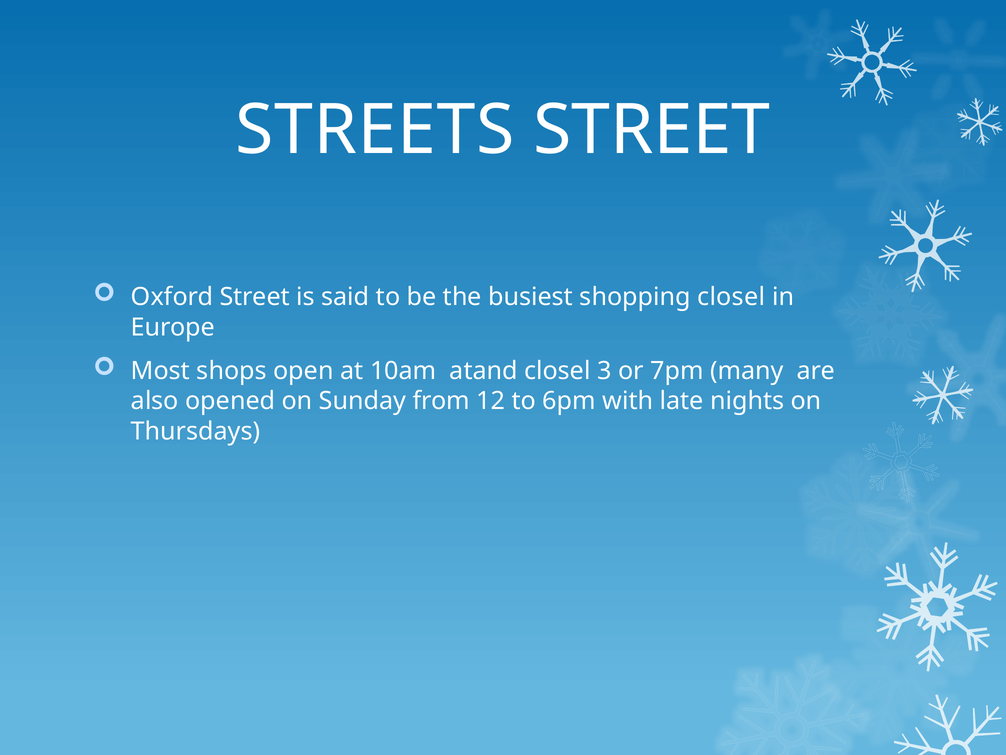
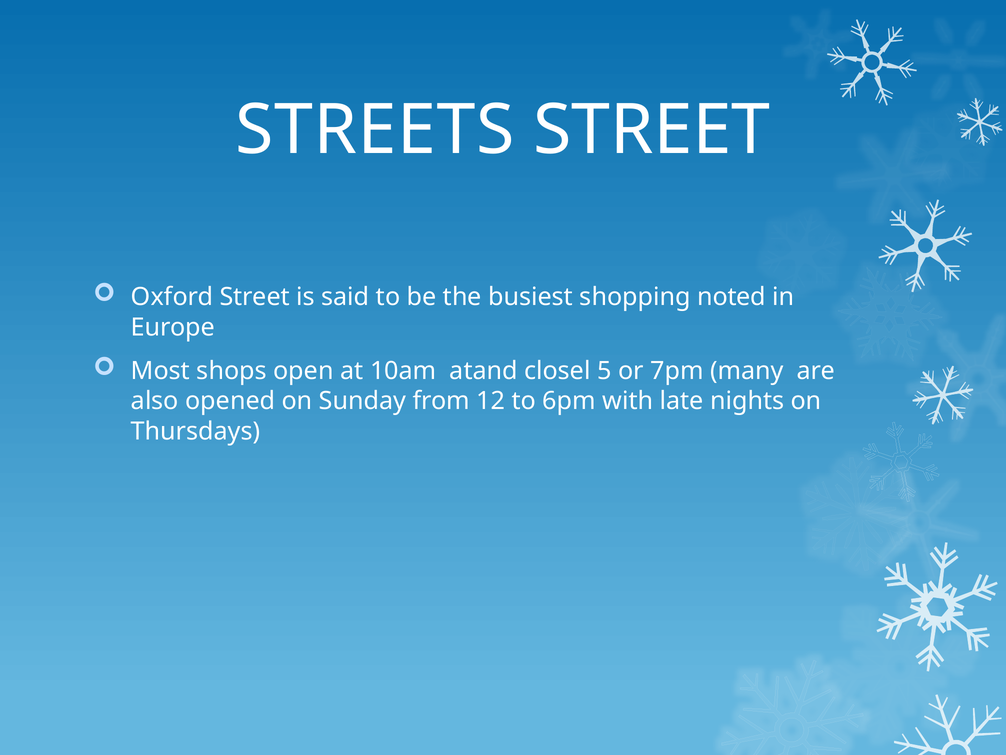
shopping closel: closel -> noted (732, 297)
3: 3 -> 5 (604, 371)
